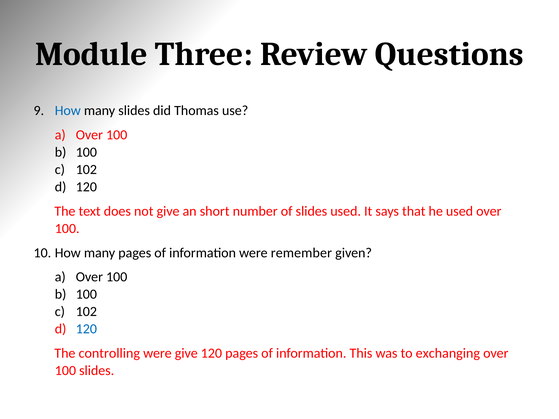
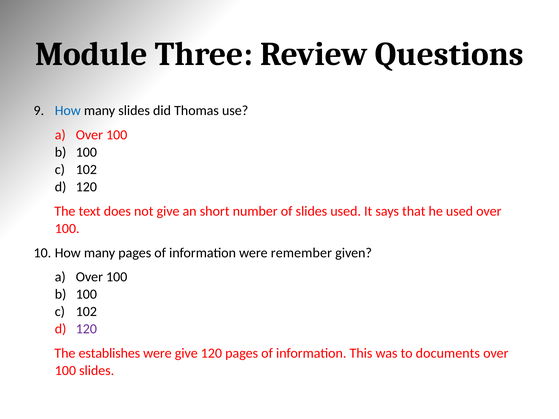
120 colour: blue -> purple (86, 329)
controlling: controlling -> establishes (109, 354)
exchanging: exchanging -> documents (448, 354)
